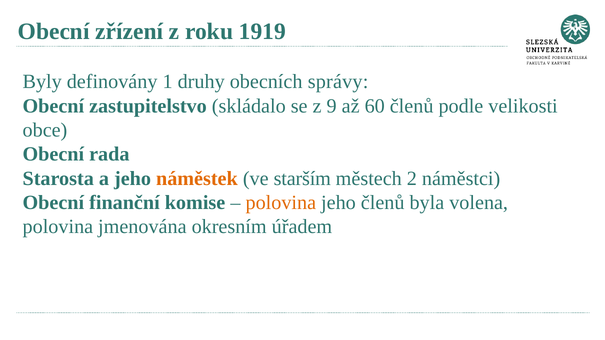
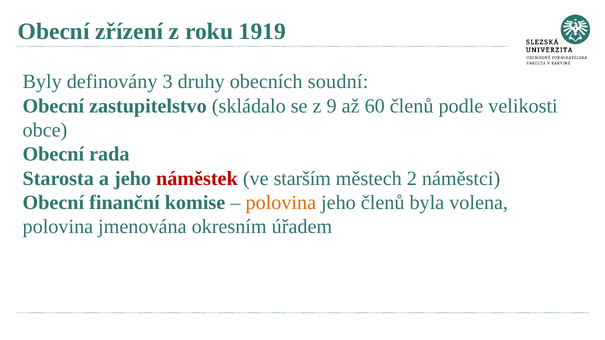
1: 1 -> 3 (168, 82)
správy: správy -> soudní (338, 82)
náměstek colour: orange -> red (197, 179)
